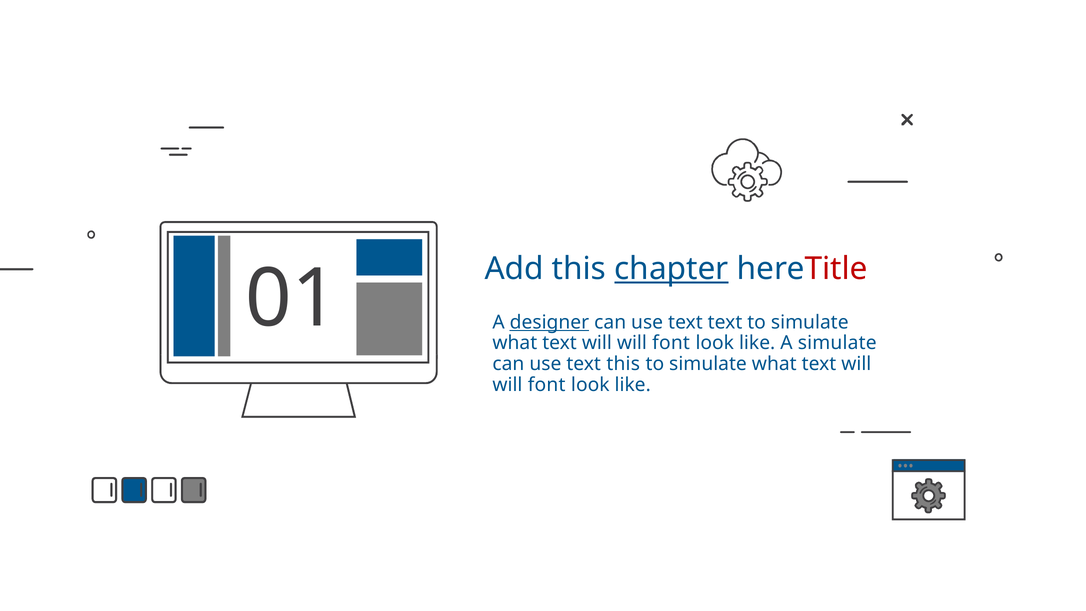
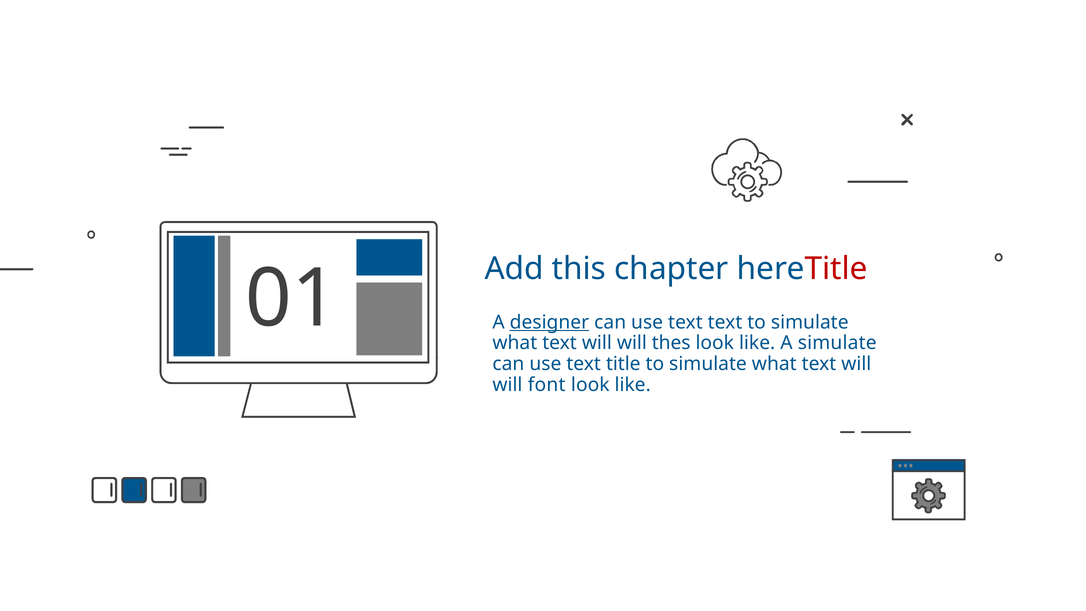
chapter underline: present -> none (671, 269)
font: font -> thes (671, 343)
text this: this -> title (623, 364)
